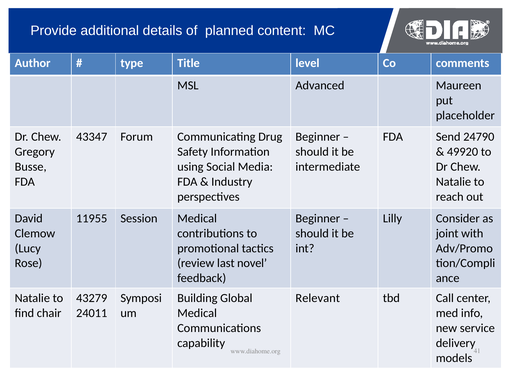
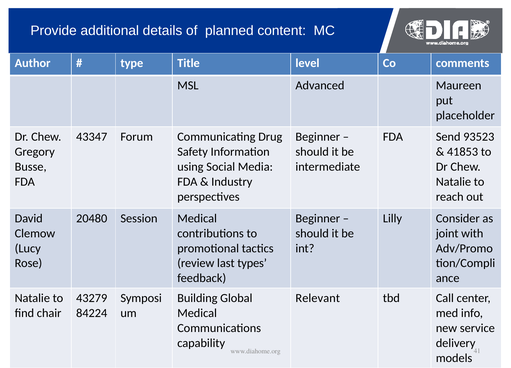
24790: 24790 -> 93523 (479, 137)
49920: 49920 -> 41853 (463, 152)
11955: 11955 -> 20480 (92, 219)
novel: novel -> types (252, 264)
24011: 24011 -> 84224 (92, 314)
